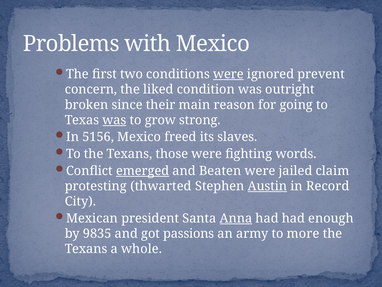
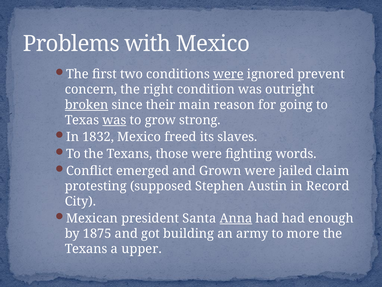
liked: liked -> right (158, 89)
broken underline: none -> present (87, 105)
5156: 5156 -> 1832 (98, 137)
emerged underline: present -> none (143, 171)
Beaten: Beaten -> Grown (220, 171)
thwarted: thwarted -> supposed (161, 186)
Austin underline: present -> none (267, 186)
9835: 9835 -> 1875 (97, 233)
passions: passions -> building (189, 233)
whole: whole -> upper (142, 249)
